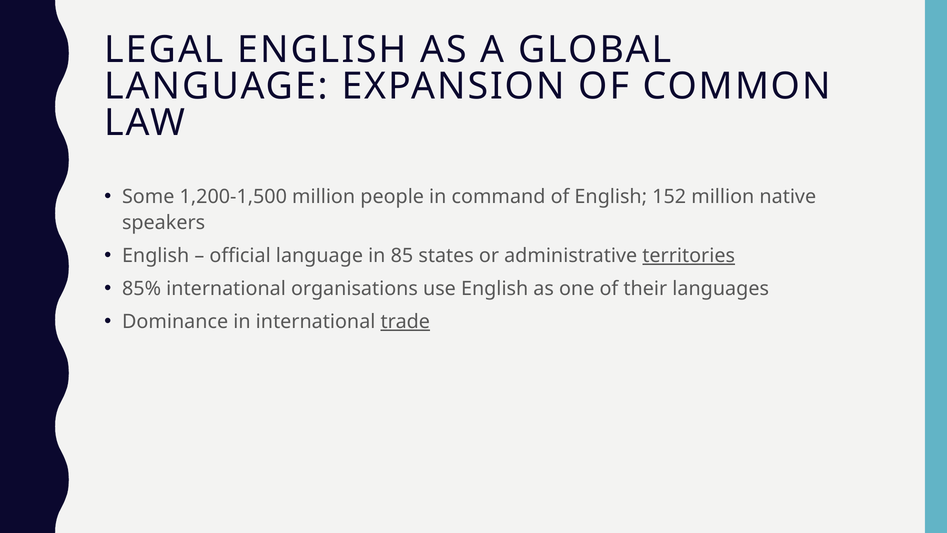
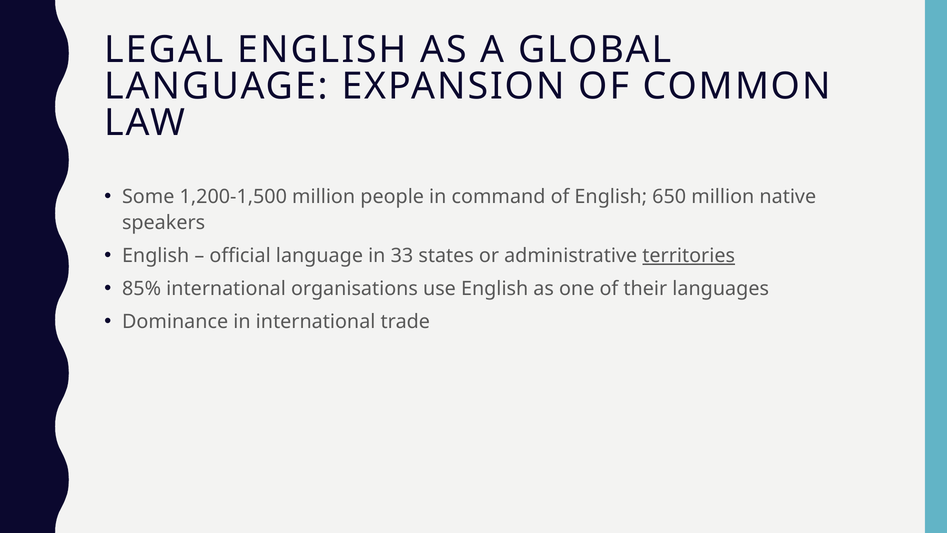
152: 152 -> 650 (669, 197)
85: 85 -> 33 (402, 256)
trade underline: present -> none (405, 322)
